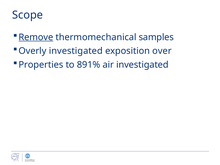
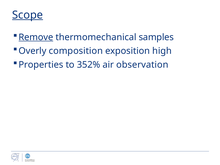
Scope underline: none -> present (28, 15)
Overly investigated: investigated -> composition (76, 51)
over: over -> high (162, 51)
891%: 891% -> 352% (89, 65)
air investigated: investigated -> observation (142, 65)
